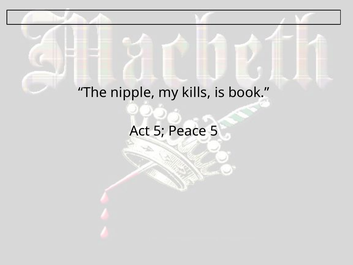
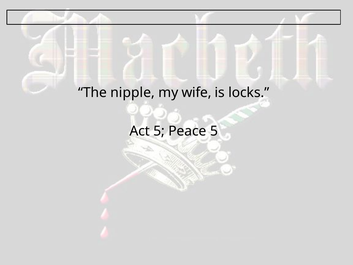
kills: kills -> wife (197, 92)
book: book -> locks (249, 92)
